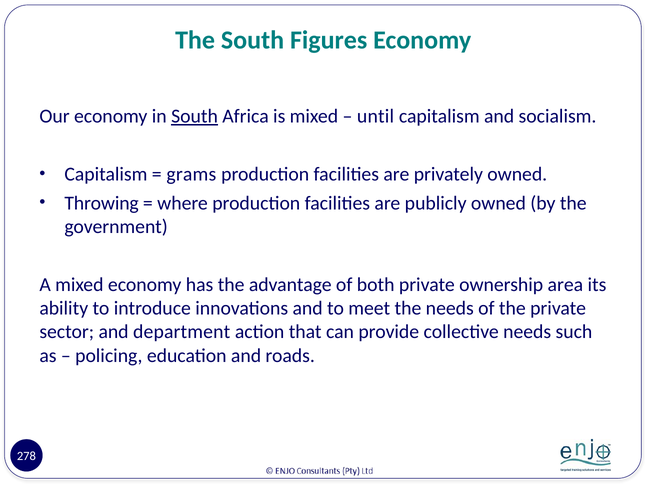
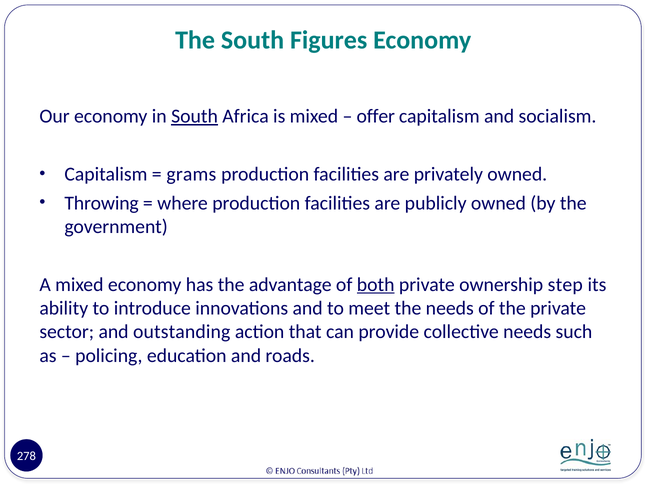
until: until -> offer (376, 116)
both underline: none -> present (376, 284)
area: area -> step (565, 284)
department: department -> outstanding (182, 332)
